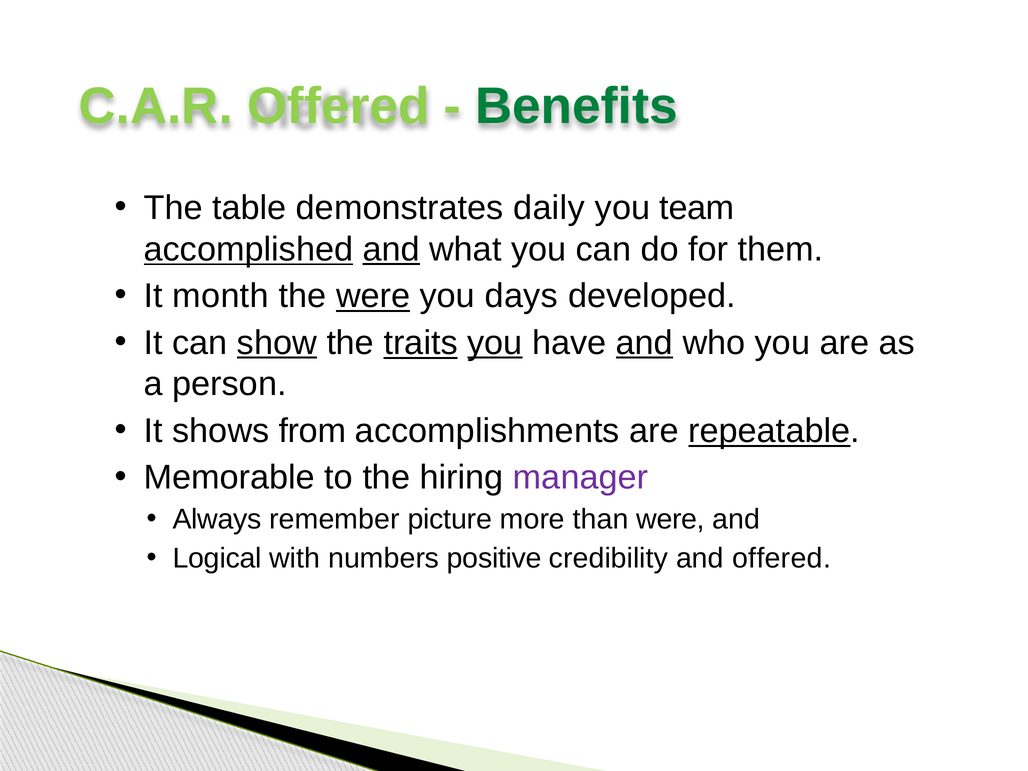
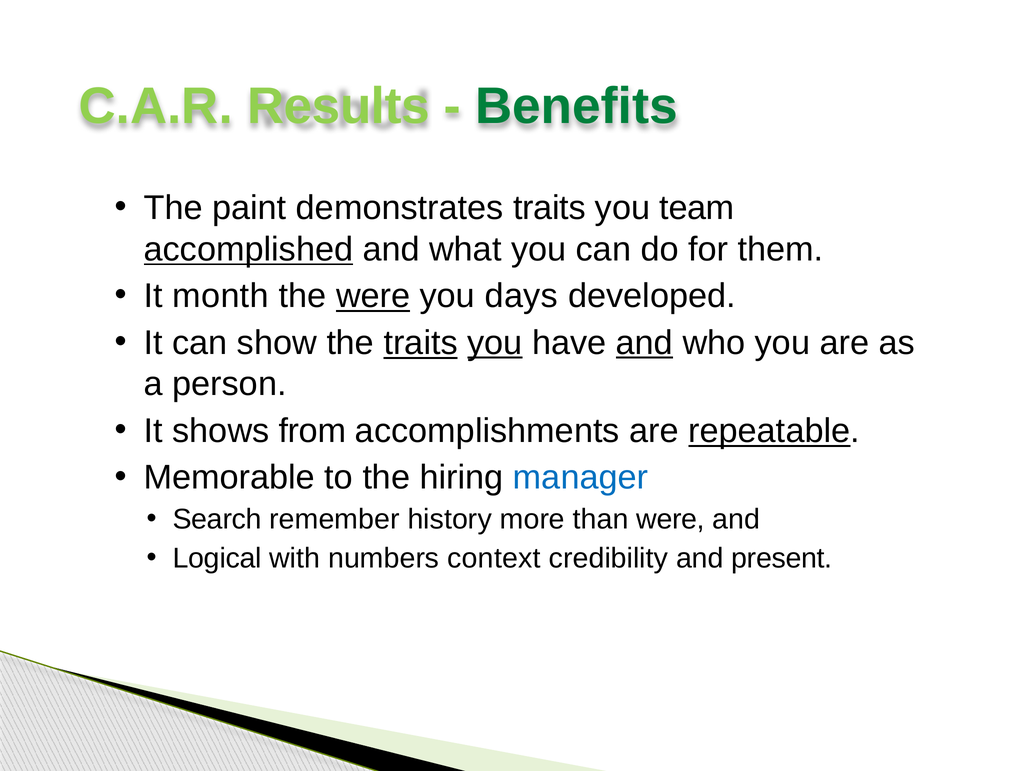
C.A.R Offered: Offered -> Results (339, 106)
table: table -> paint (249, 208)
demonstrates daily: daily -> traits (549, 208)
and underline: present -> none (391, 249)
show underline: present -> none (277, 343)
manager colour: purple -> blue (581, 478)
Always: Always -> Search (217, 520)
picture: picture -> history (450, 520)
positive: positive -> context (494, 558)
and offered: offered -> present (782, 558)
